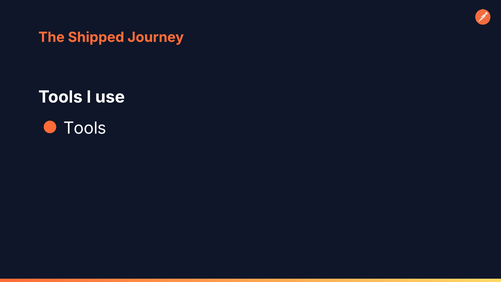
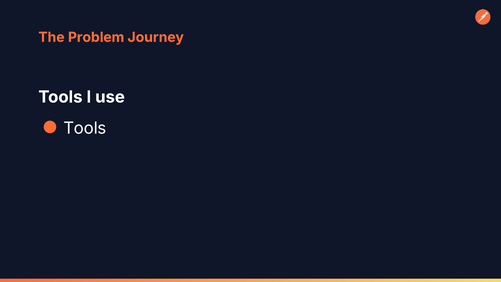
Shipped: Shipped -> Problem (96, 37)
